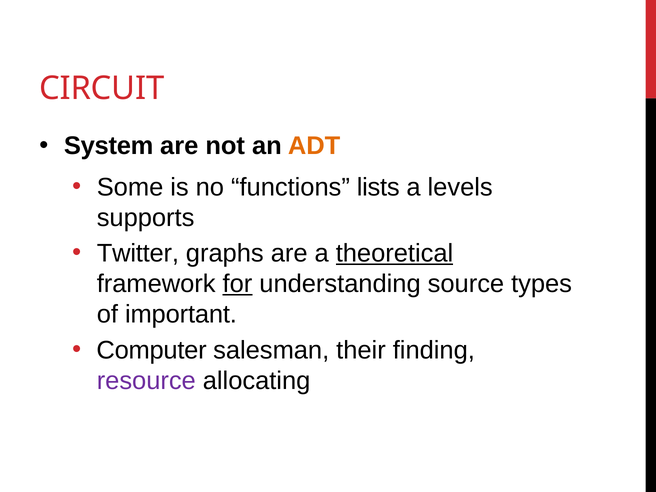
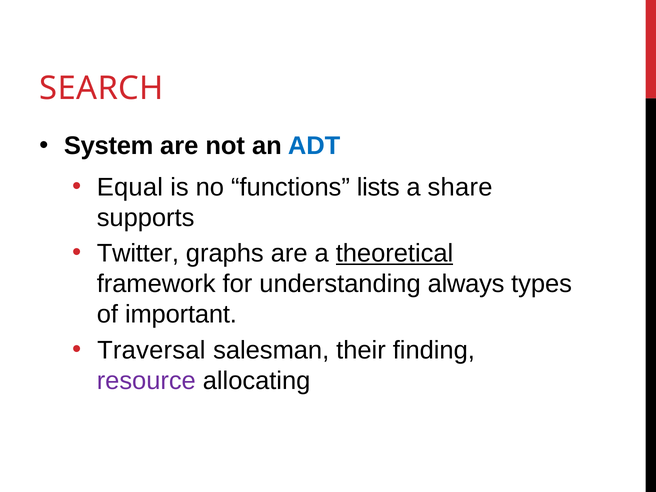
CIRCUIT: CIRCUIT -> SEARCH (102, 89)
ADT colour: orange -> blue (314, 146)
Some: Some -> Equal (130, 187)
levels: levels -> share (460, 187)
for underline: present -> none (237, 284)
source: source -> always (466, 284)
Computer: Computer -> Traversal (151, 350)
